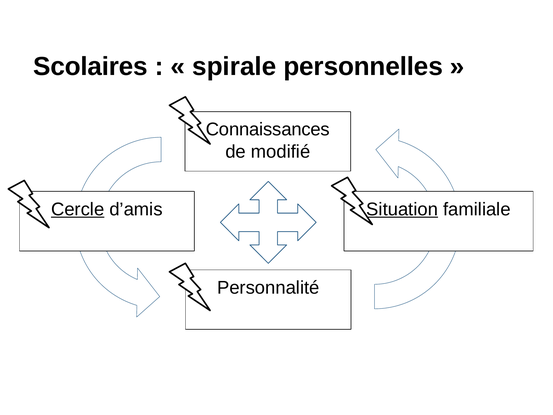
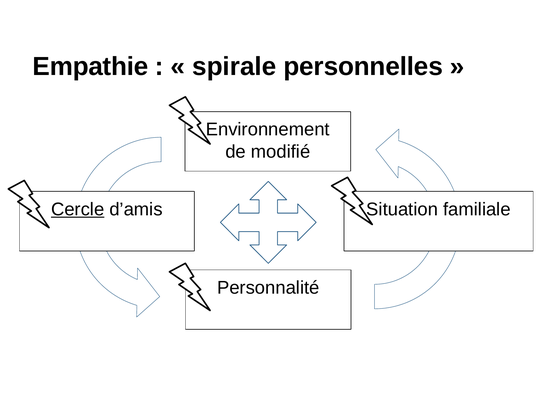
Scolaires: Scolaires -> Empathie (90, 66)
Connaissances: Connaissances -> Environnement (268, 129)
Situation underline: present -> none (402, 209)
